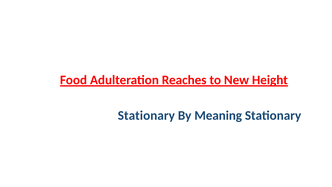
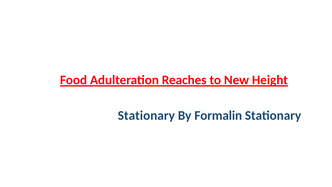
Meaning: Meaning -> Formalin (218, 115)
